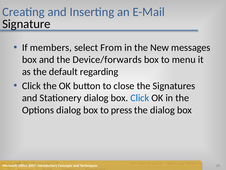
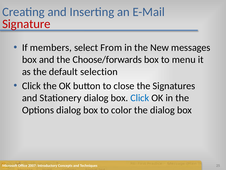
Signature colour: black -> red (26, 24)
Device/forwards: Device/forwards -> Choose/forwards (107, 59)
regarding: regarding -> selection (99, 72)
press: press -> color (121, 110)
